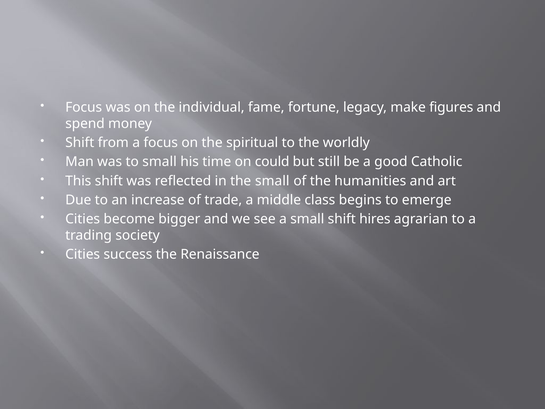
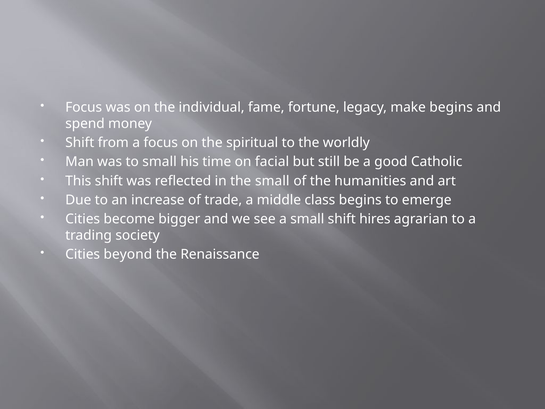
make figures: figures -> begins (451, 107)
could: could -> facial (272, 162)
success: success -> beyond (128, 254)
